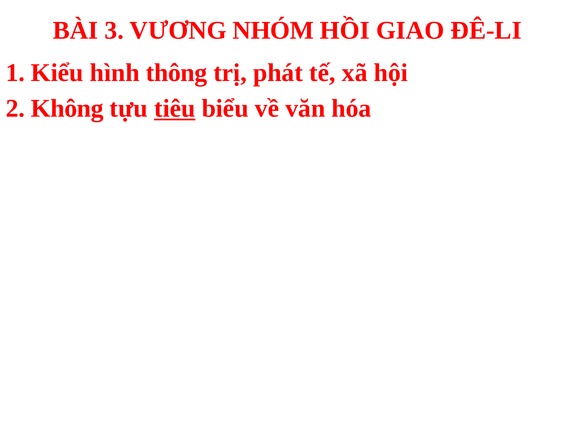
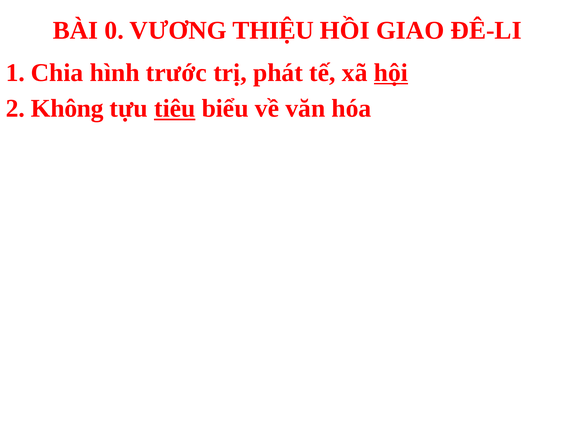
3: 3 -> 0 (114, 31)
NHÓM: NHÓM -> THIỆU (273, 31)
Kiểu: Kiểu -> Chia (57, 73)
thông: thông -> trước (176, 73)
hội underline: none -> present (391, 73)
